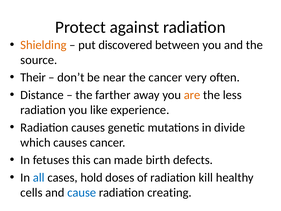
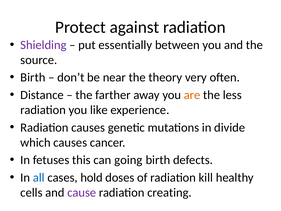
Shielding colour: orange -> purple (43, 45)
discovered: discovered -> essentially (125, 45)
Their: Their -> Birth (33, 77)
the cancer: cancer -> theory (165, 77)
made: made -> going (128, 160)
cause colour: blue -> purple (82, 192)
